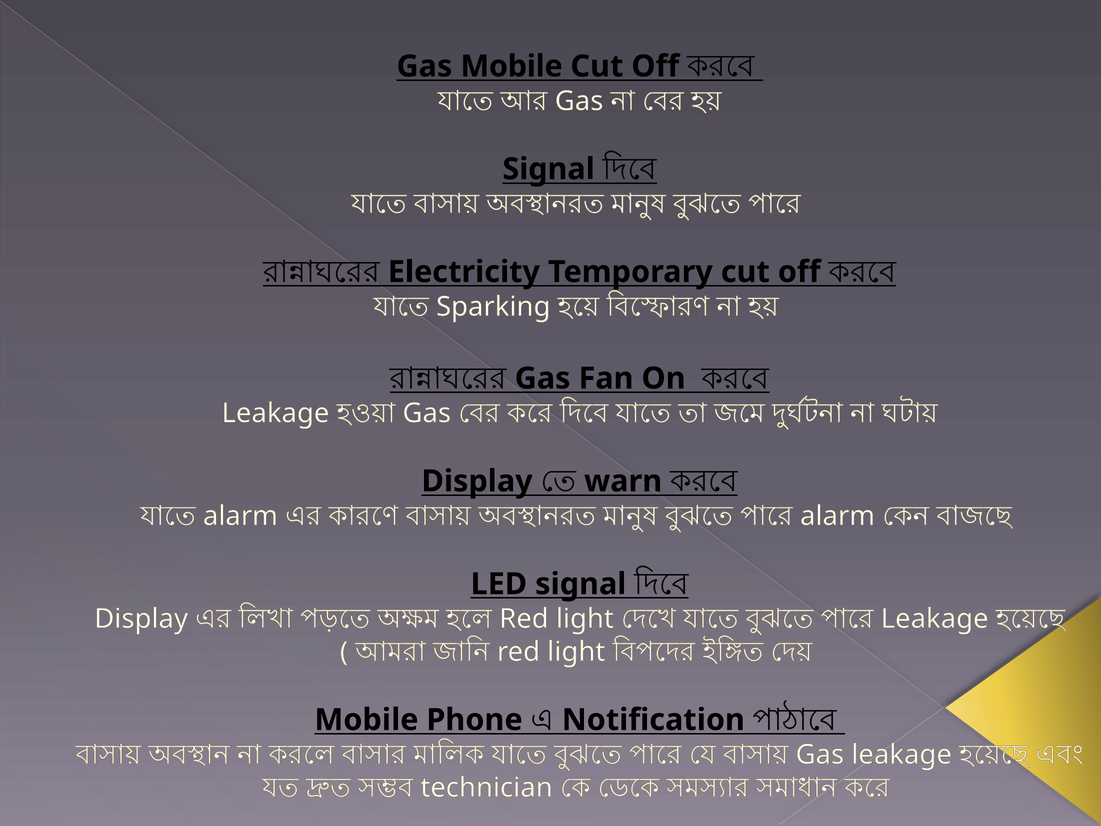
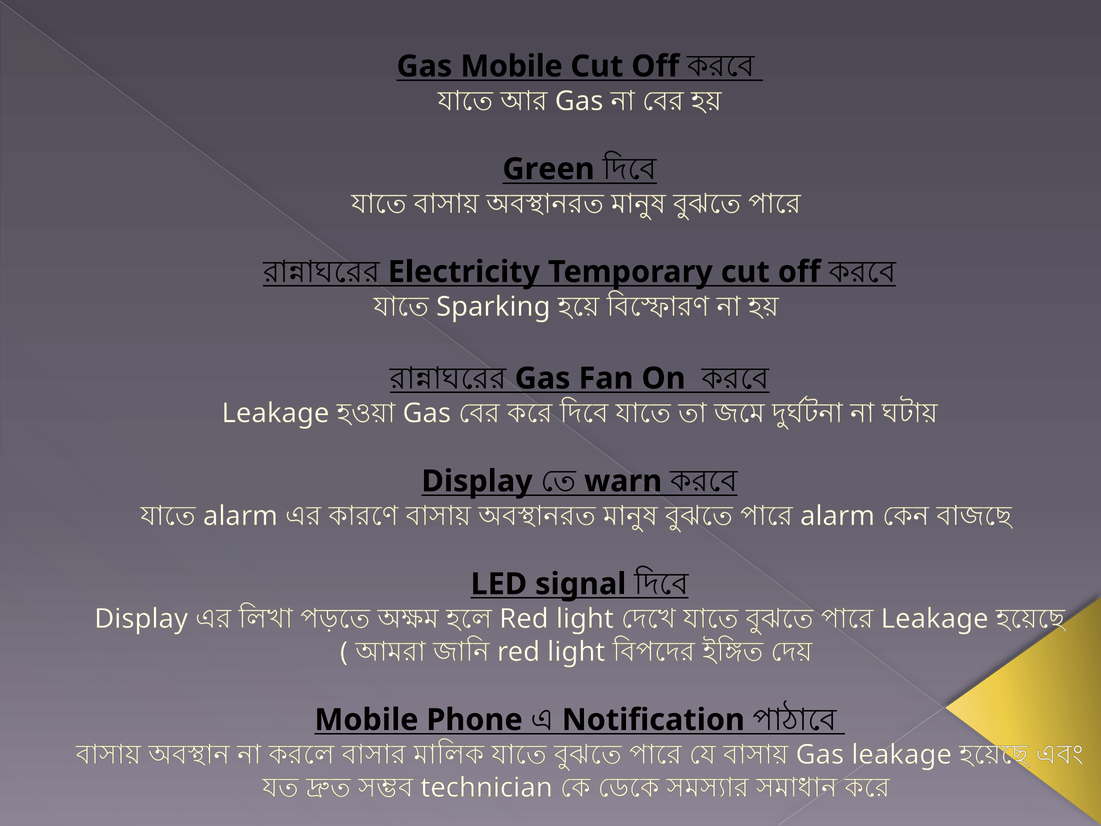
Signal: Signal -> Green (549, 169)
